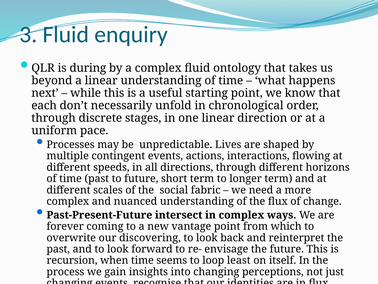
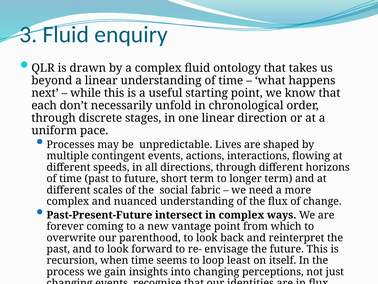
during: during -> drawn (88, 68)
discovering: discovering -> parenthood (150, 237)
